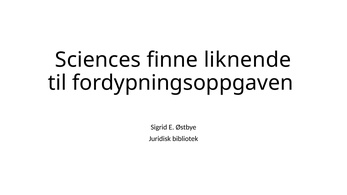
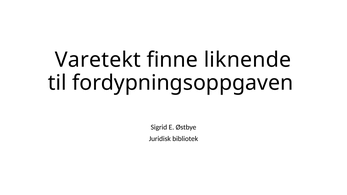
Sciences: Sciences -> Varetekt (98, 60)
